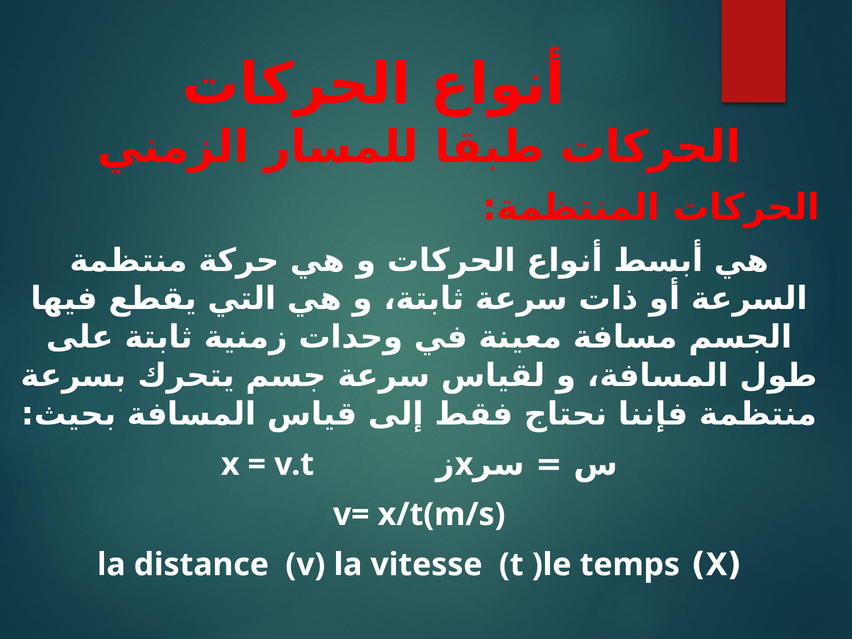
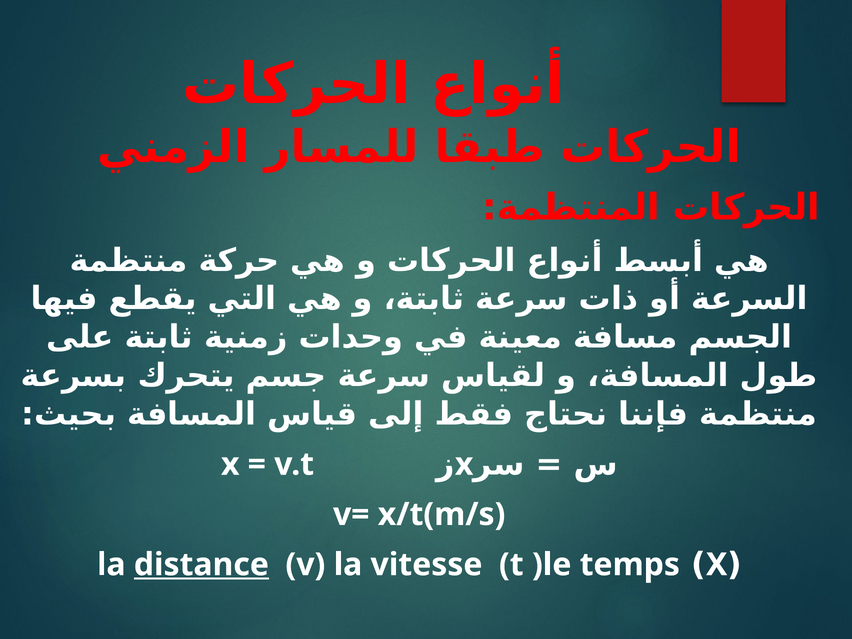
distance underline: none -> present (201, 565)
